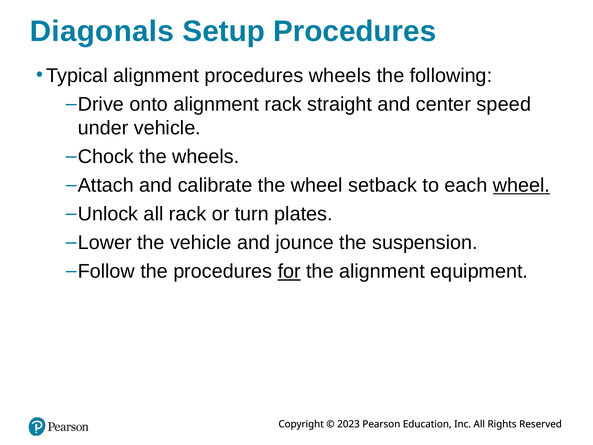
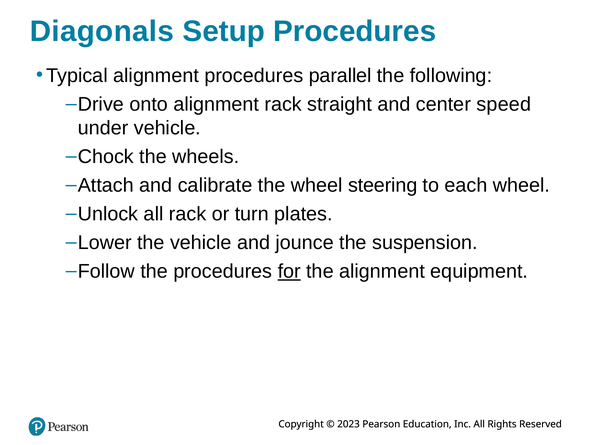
procedures wheels: wheels -> parallel (340, 76)
setback: setback -> steering (383, 185)
wheel underline: present -> none (522, 185)
